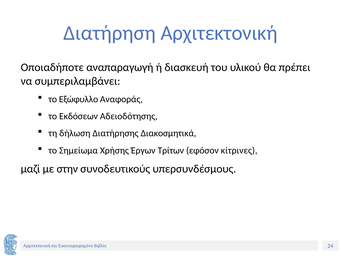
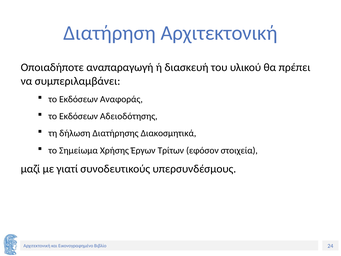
Εξώφυλλο: Εξώφυλλο -> Εκδόσεων (79, 99)
κίτρινες: κίτρινες -> στοιχεία (239, 150)
στην: στην -> γιατί (67, 169)
